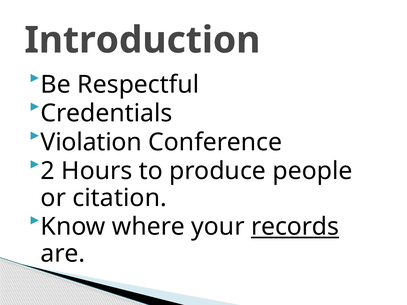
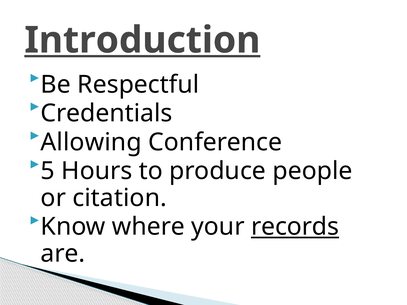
Introduction underline: none -> present (142, 40)
Violation: Violation -> Allowing (91, 142)
2: 2 -> 5 (48, 171)
